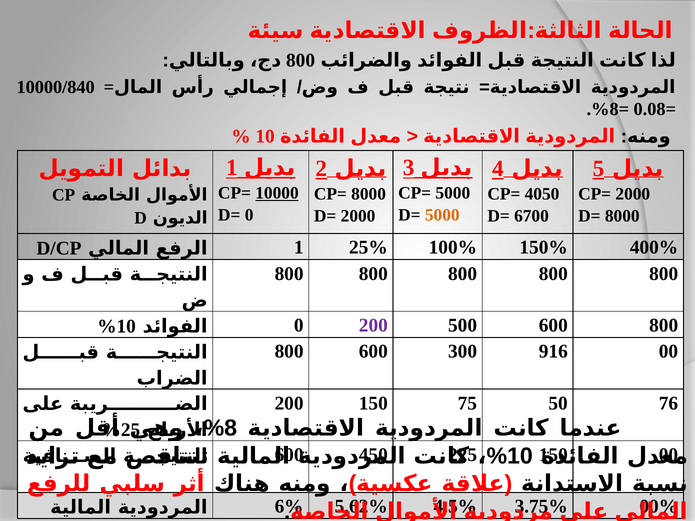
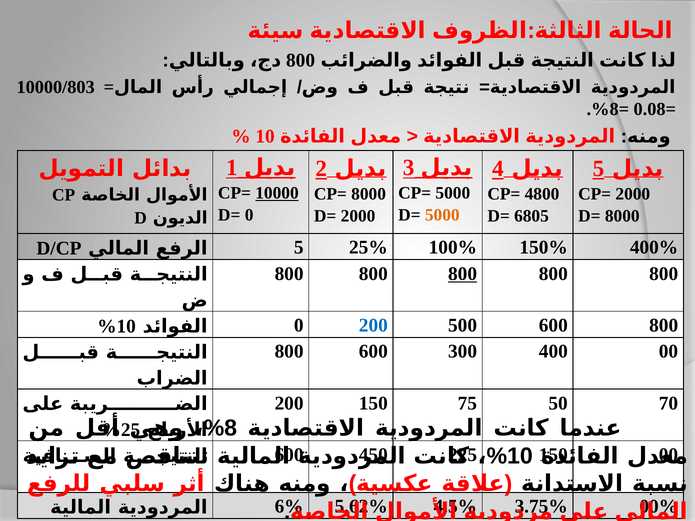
10000/840: 10000/840 -> 10000/803 (56, 87)
4050: 4050 -> 4800 (542, 194)
6700: 6700 -> 6805 (531, 216)
D/CP 1: 1 -> 5 (299, 248)
800 underline: none -> present (463, 274)
200 colour: purple -> blue (373, 326)
916: 916 -> 400 (553, 352)
76: 76 -> 70 (668, 403)
